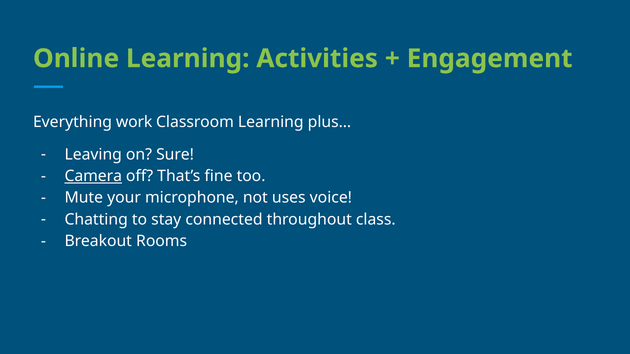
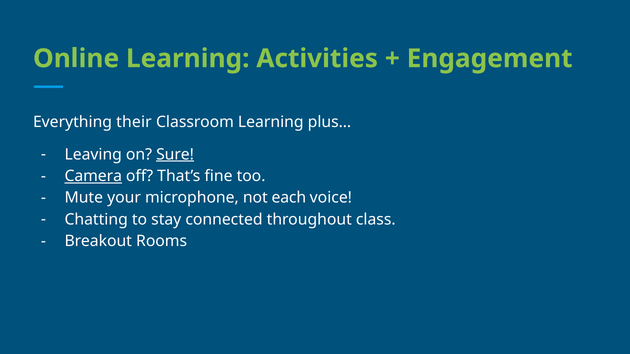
work: work -> their (134, 122)
Sure underline: none -> present (175, 155)
uses: uses -> each (289, 198)
